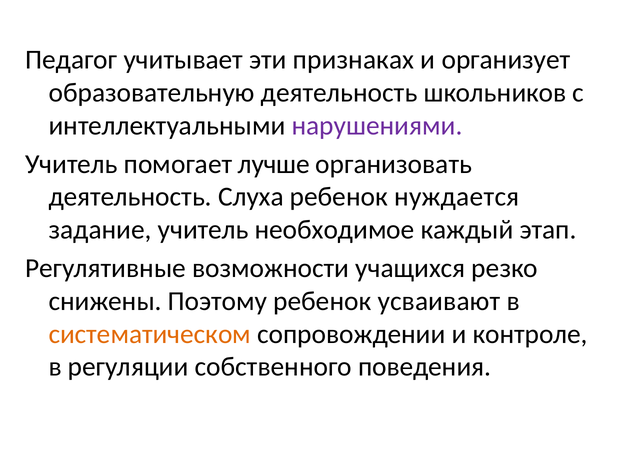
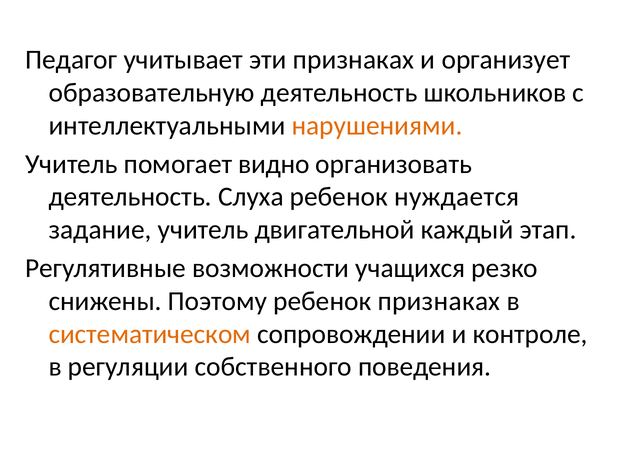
нарушениями colour: purple -> orange (377, 126)
лучше: лучше -> видно (274, 164)
необходимое: необходимое -> двигательной (335, 230)
ребенок усваивают: усваивают -> признаках (439, 302)
